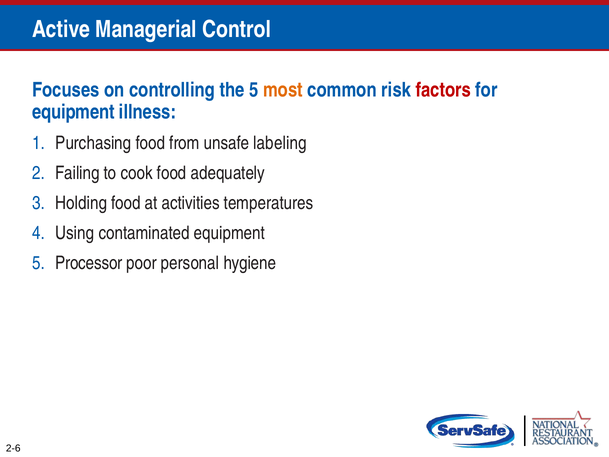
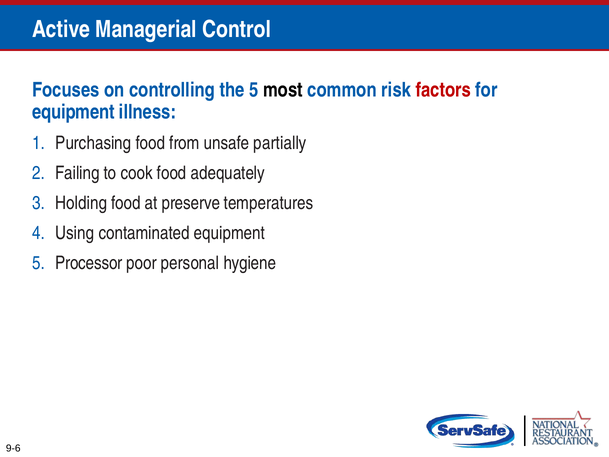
most colour: orange -> black (283, 90)
labeling: labeling -> partially (280, 143)
activities: activities -> preserve (191, 203)
2-6: 2-6 -> 9-6 (13, 448)
